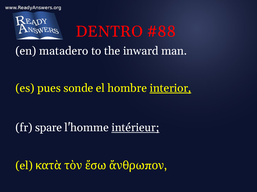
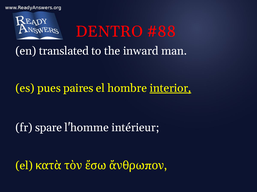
matadero: matadero -> translated (64, 51)
sonde: sonde -> paires (78, 88)
intérieur underline: present -> none (135, 128)
